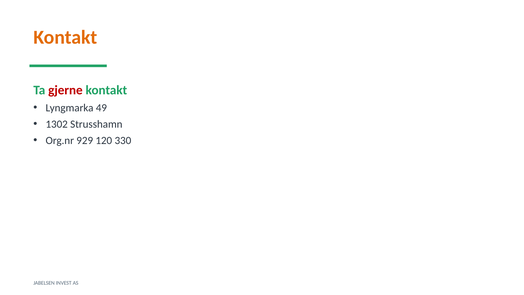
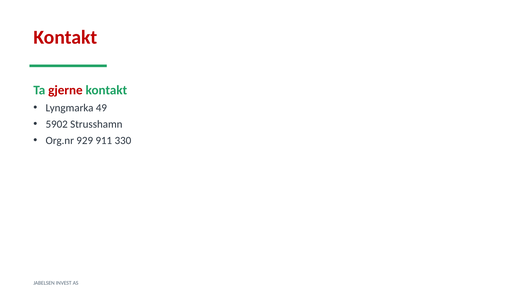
Kontakt colour: orange -> red (65, 37)
1302: 1302 -> 5902 (57, 124)
120: 120 -> 911 (104, 141)
